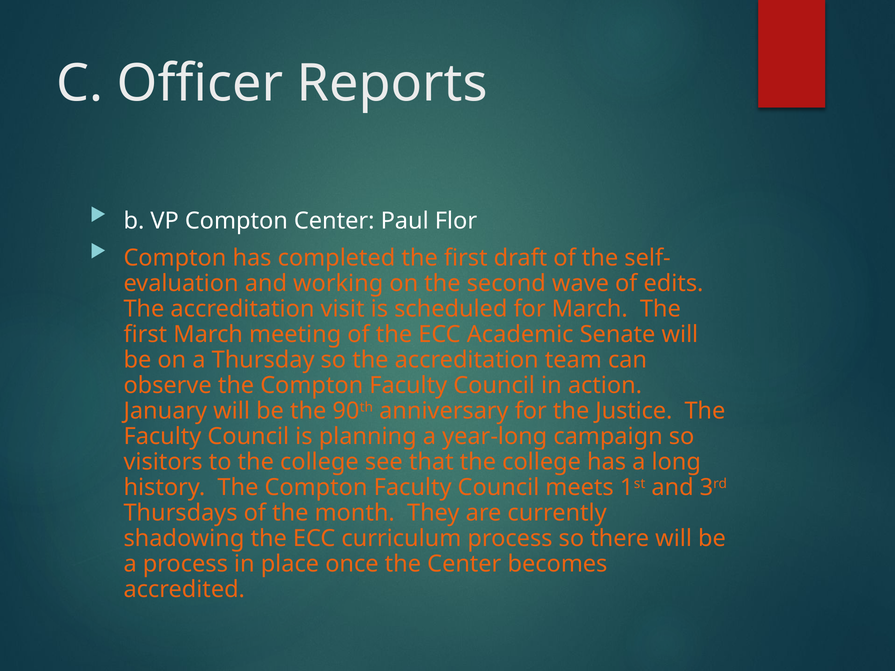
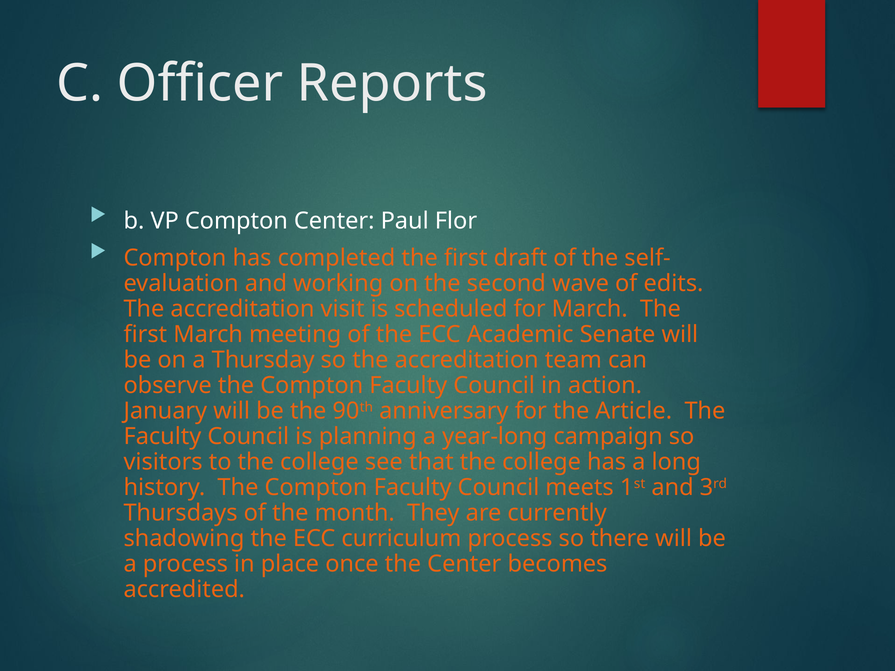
Justice: Justice -> Article (634, 411)
